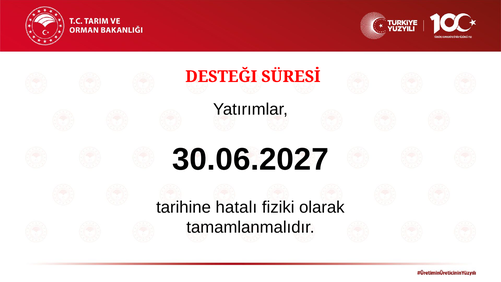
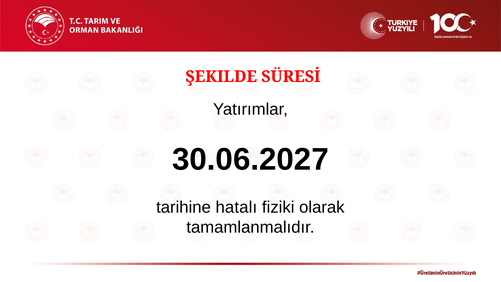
DESTEĞI: DESTEĞI -> ŞEKILDE (221, 77)
